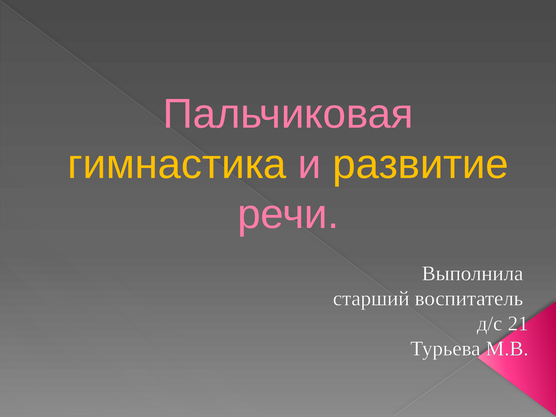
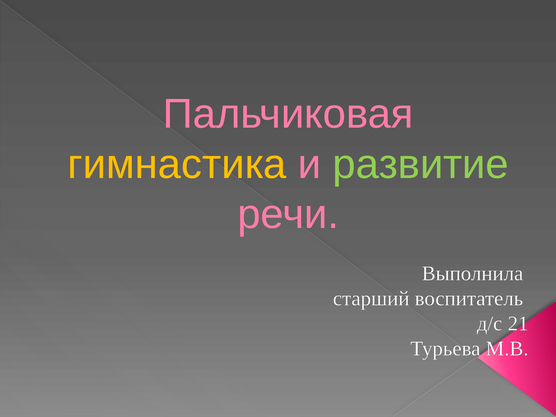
развитие colour: yellow -> light green (421, 164)
